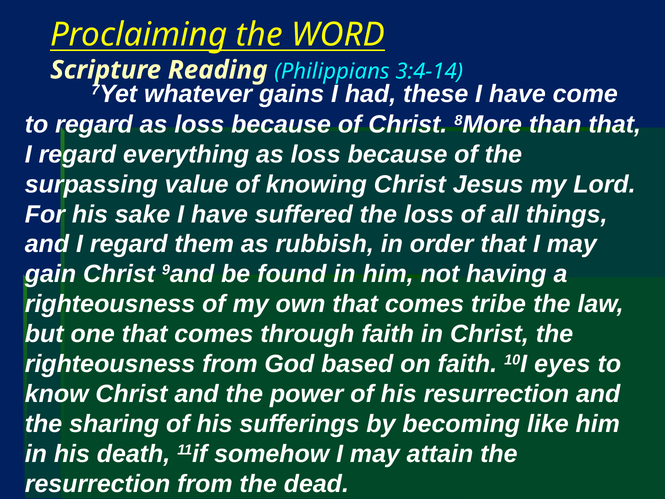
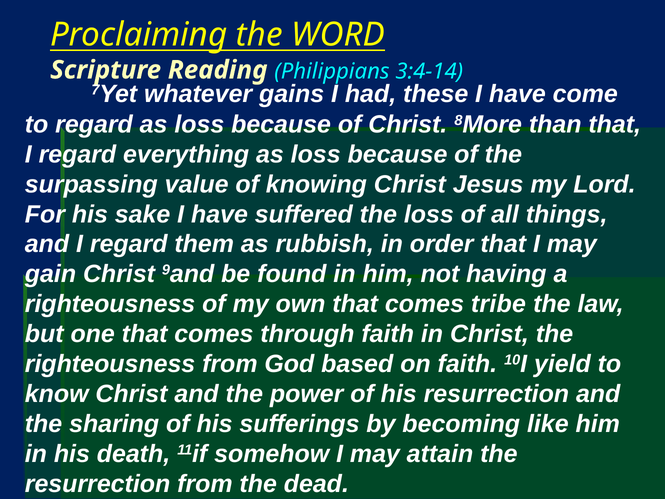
eyes: eyes -> yield (562, 364)
